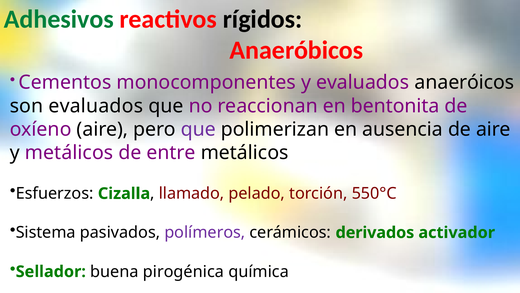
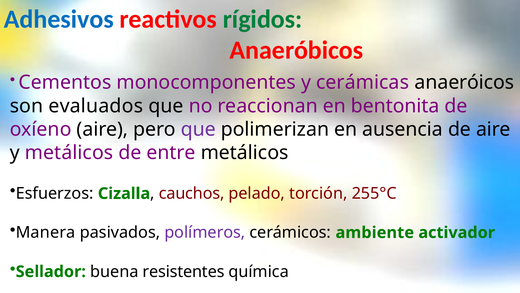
Adhesivos colour: green -> blue (59, 19)
rígidos colour: black -> green (263, 19)
y evaluados: evaluados -> cerámicas (363, 82)
llamado: llamado -> cauchos (192, 193)
550°C: 550°C -> 255°C (374, 193)
Sistema: Sistema -> Manera (46, 232)
derivados: derivados -> ambiente (375, 232)
pirogénica: pirogénica -> resistentes (184, 271)
